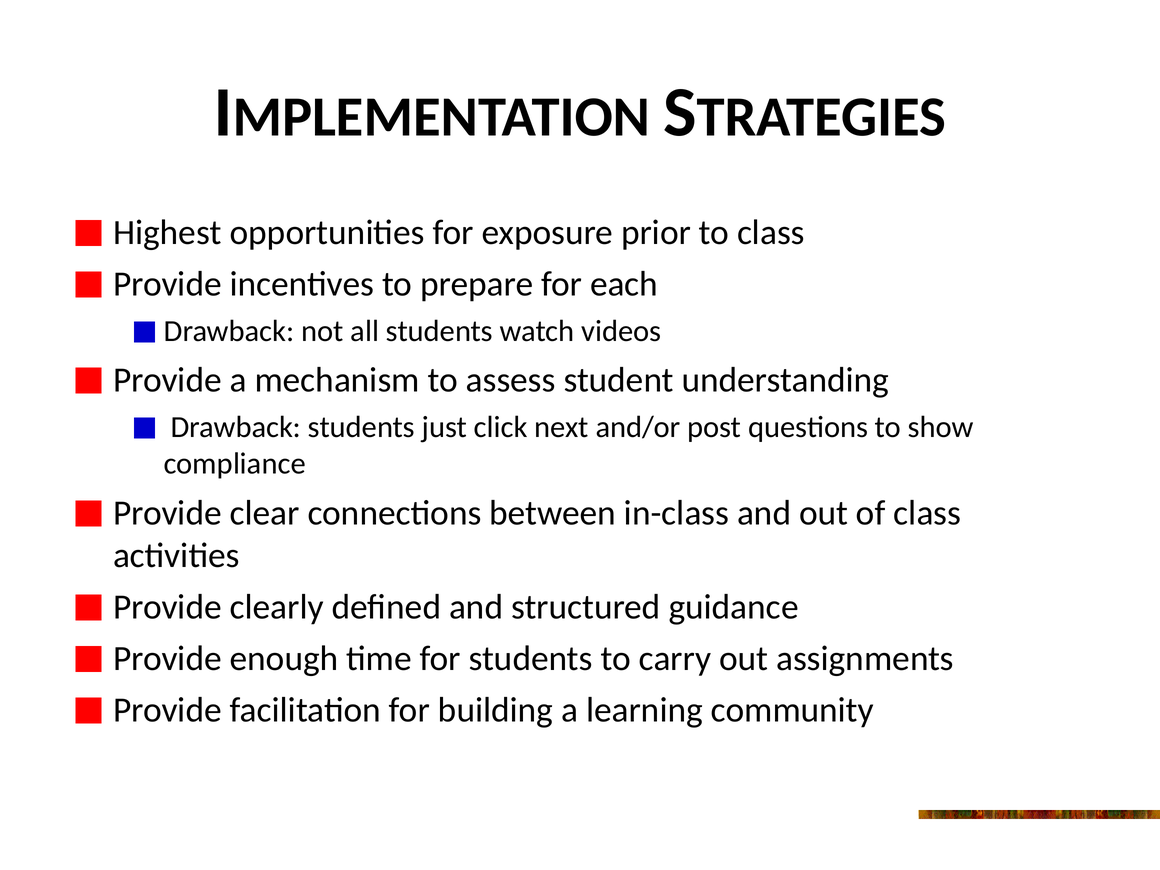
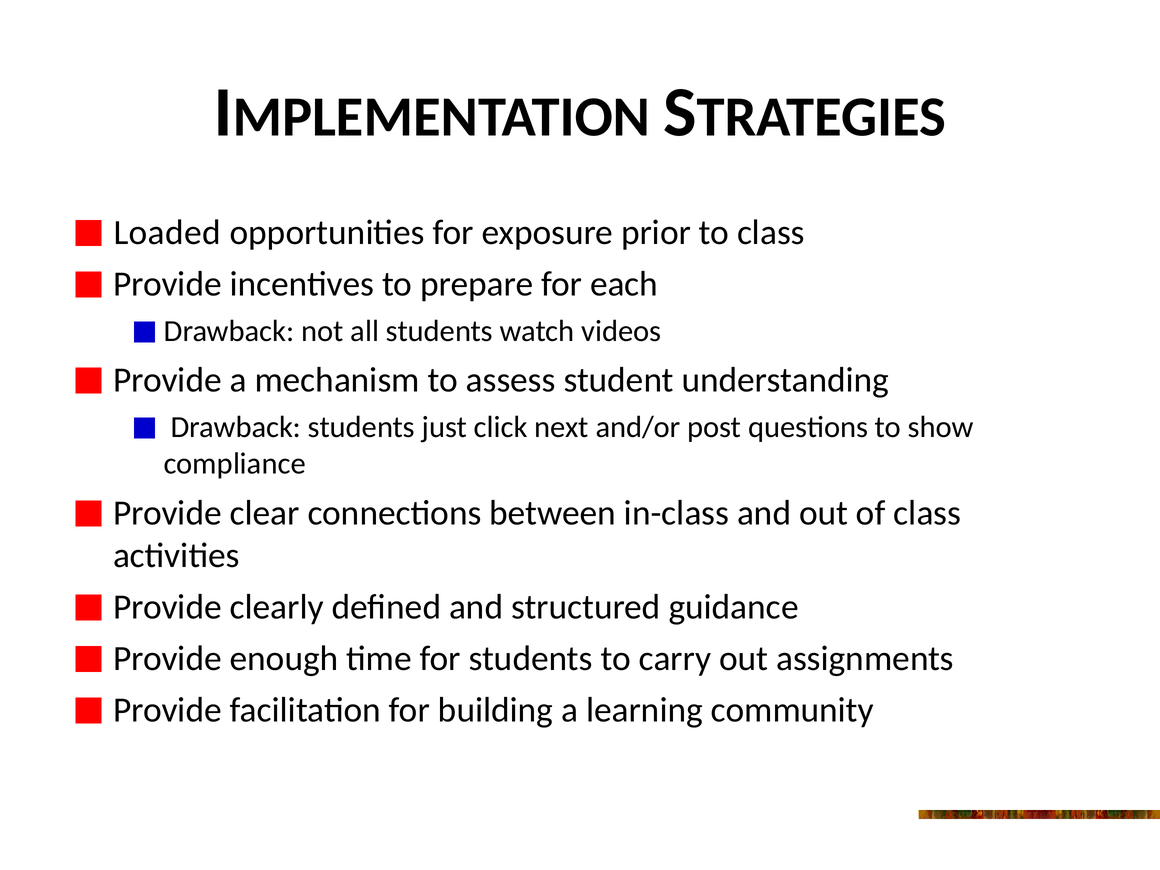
Highest: Highest -> Loaded (167, 233)
